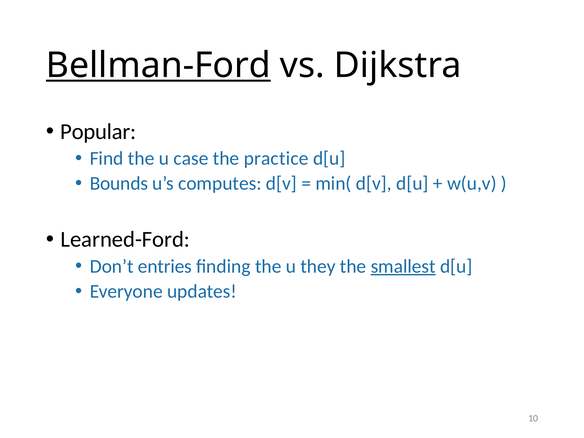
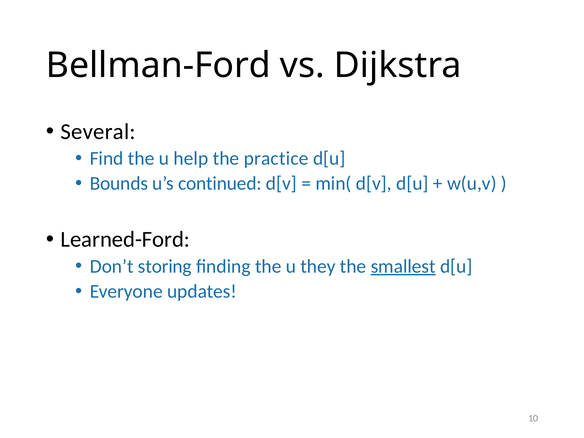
Bellman-Ford underline: present -> none (158, 65)
Popular: Popular -> Several (98, 132)
case: case -> help (191, 158)
computes: computes -> continued (220, 184)
entries: entries -> storing (165, 266)
